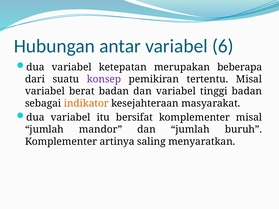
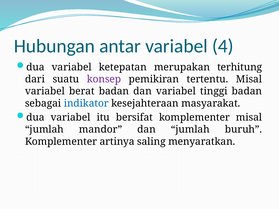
6: 6 -> 4 (223, 46)
beberapa: beberapa -> terhitung (240, 67)
indikator colour: orange -> blue (86, 103)
